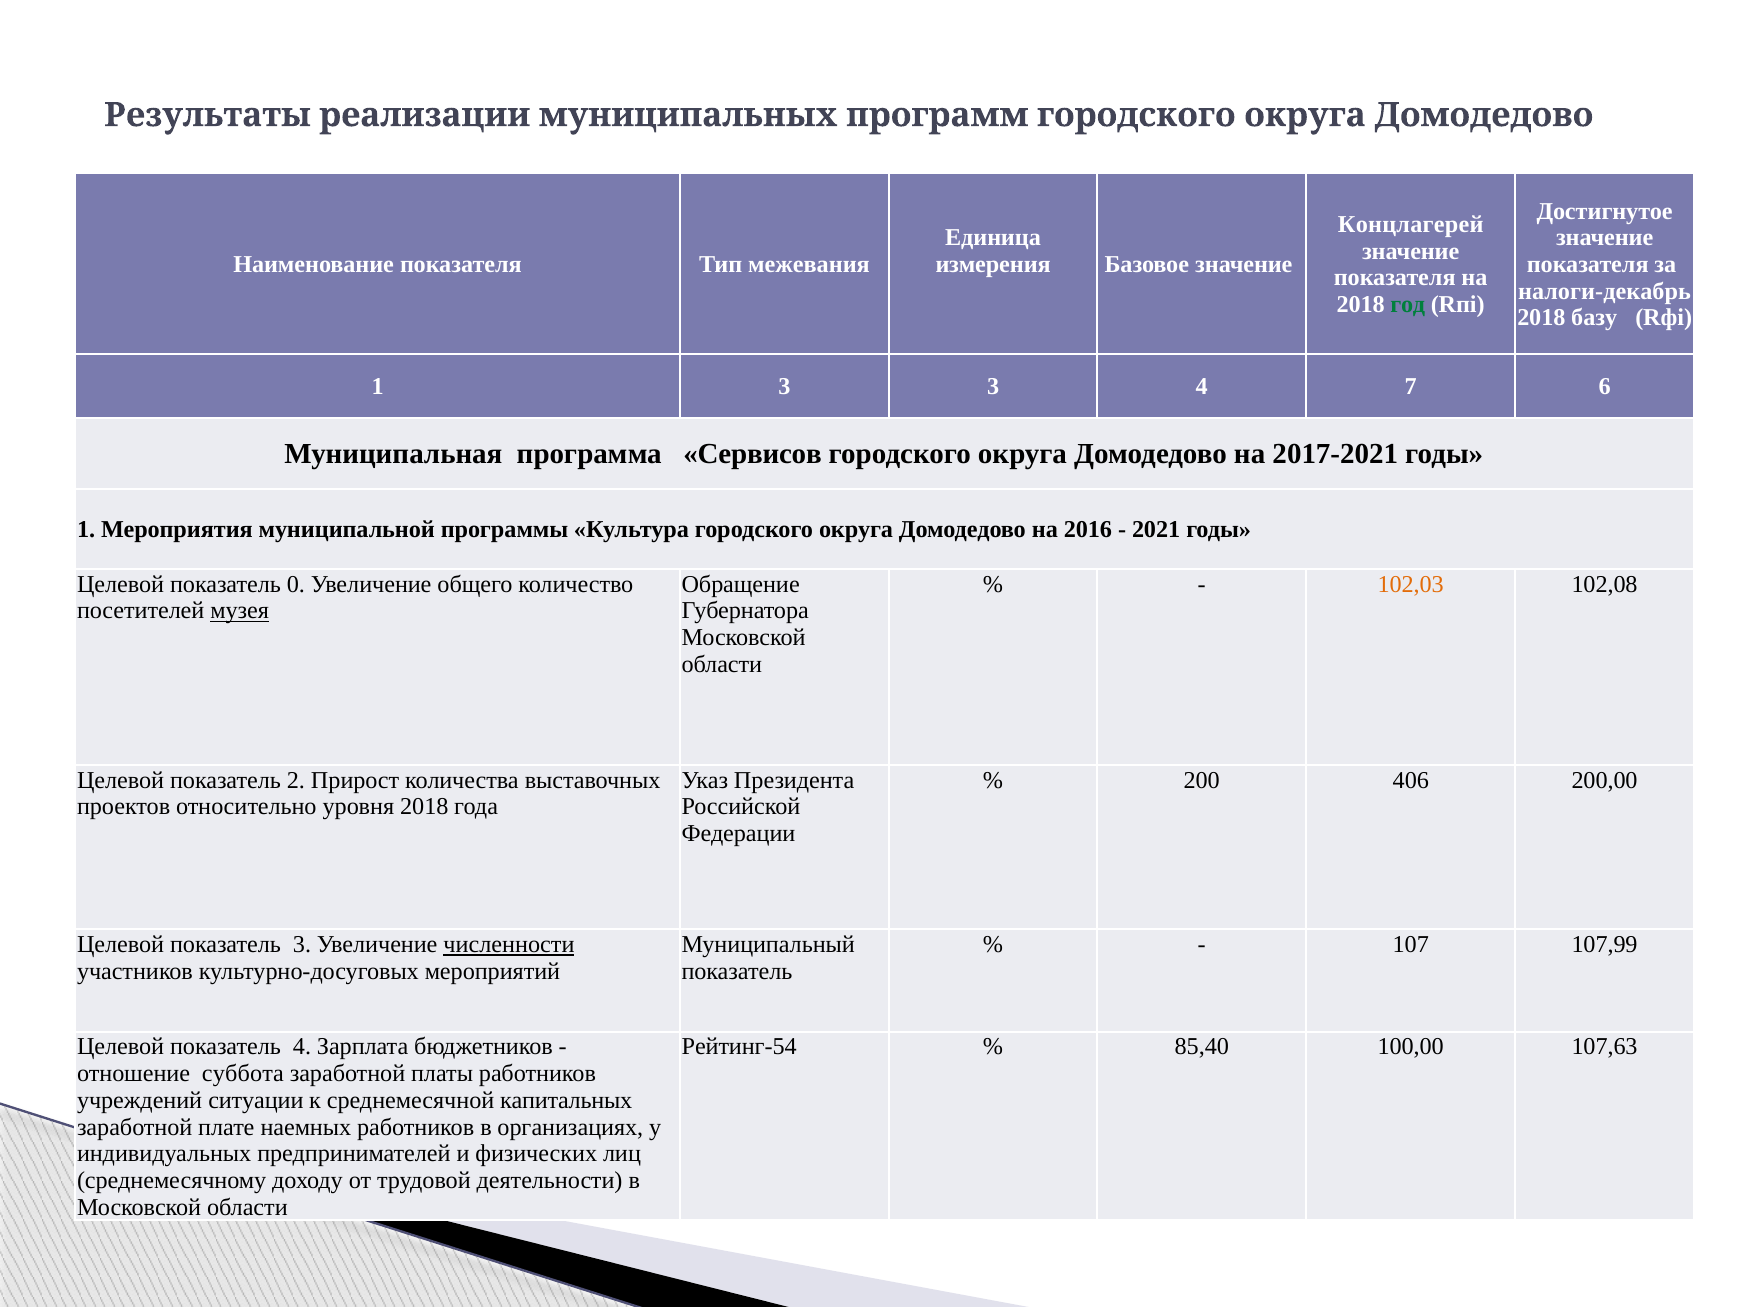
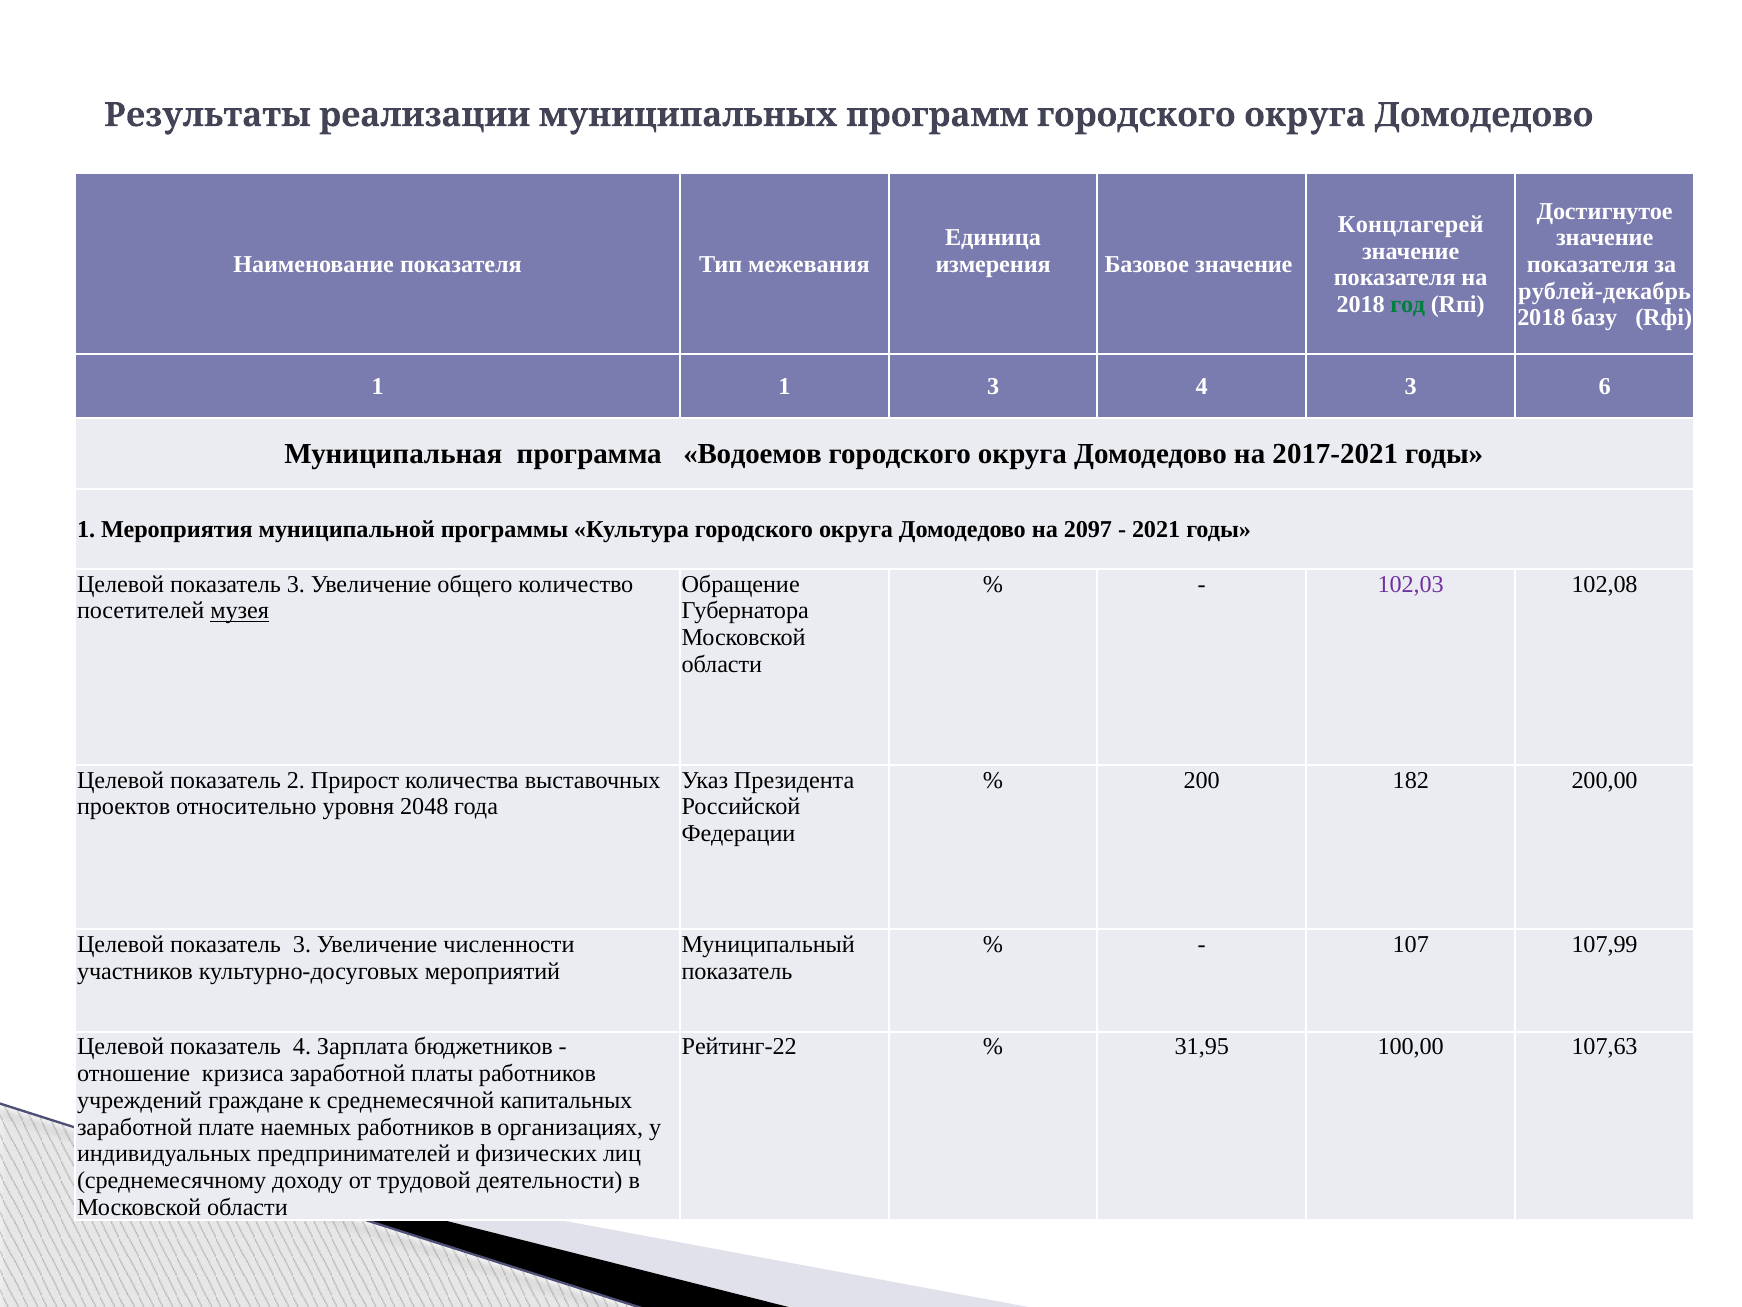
налоги-декабрь: налоги-декабрь -> рублей-декабрь (1605, 291)
1 3: 3 -> 1 (784, 387)
4 7: 7 -> 3 (1411, 387)
Сервисов: Сервисов -> Водоемов (753, 454)
2016: 2016 -> 2097 (1088, 530)
0: 0 -> 3 (296, 584)
102,03 colour: orange -> purple (1411, 584)
406: 406 -> 182 (1411, 780)
уровня 2018: 2018 -> 2048 (424, 806)
численности underline: present -> none (509, 944)
Рейтинг-54: Рейтинг-54 -> Рейтинг-22 (739, 1047)
85,40: 85,40 -> 31,95 (1202, 1047)
суббота: суббота -> кризиса (243, 1073)
ситуации: ситуации -> граждане (256, 1100)
